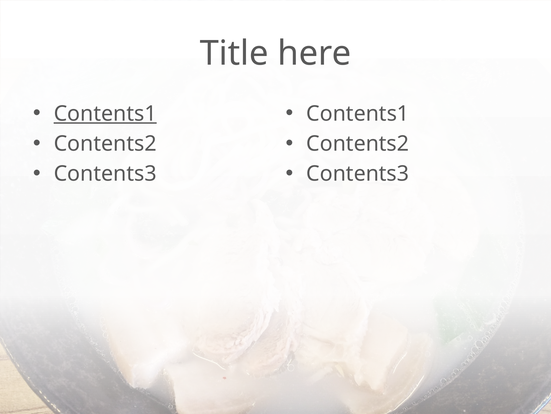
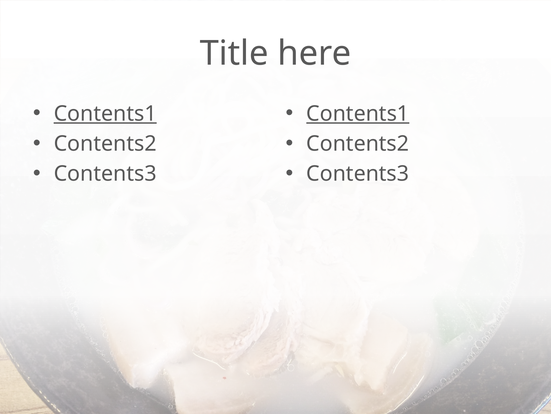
Contents1 underline: none -> present (358, 114)
